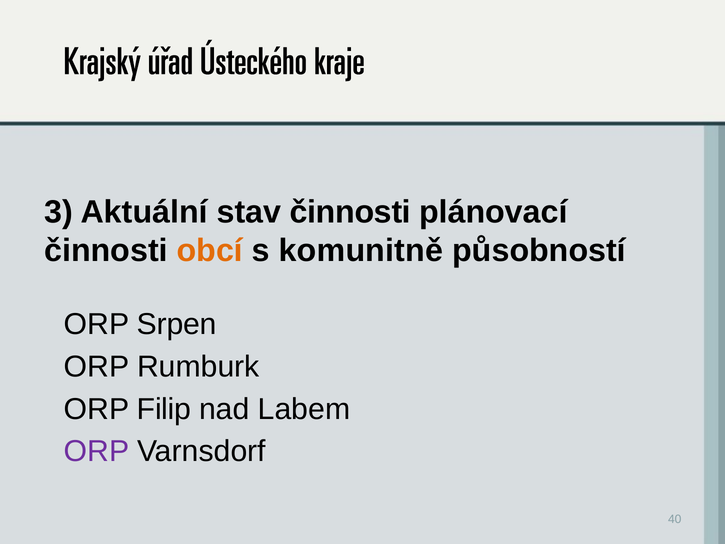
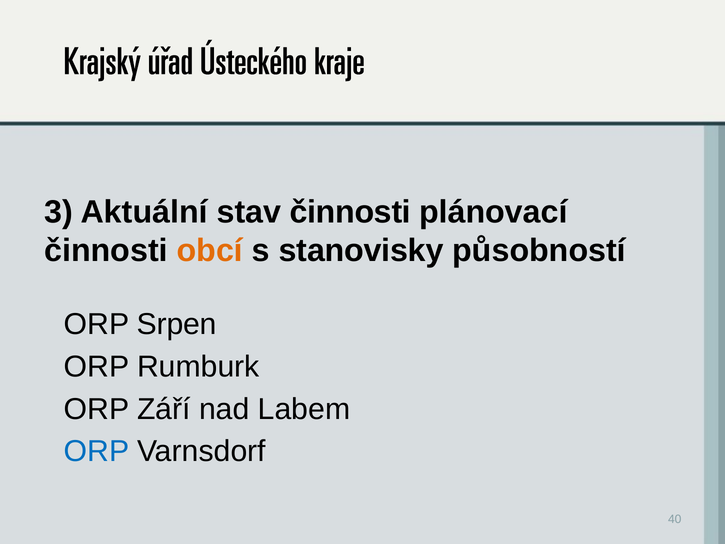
komunitně: komunitně -> stanovisky (361, 251)
Filip: Filip -> Září (164, 409)
ORP colour: purple -> blue (97, 451)
